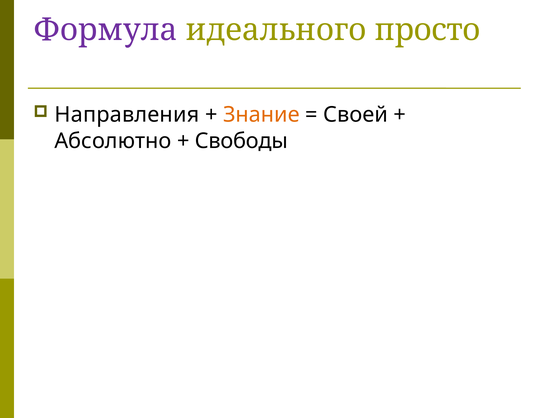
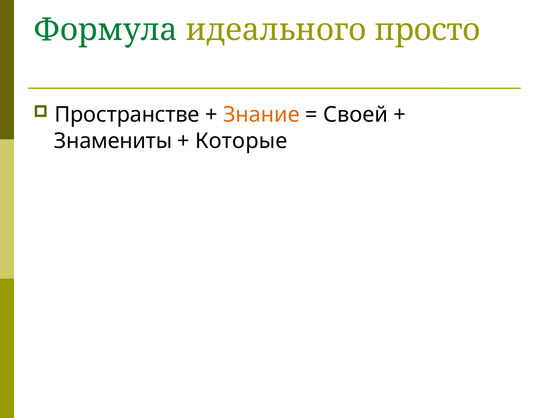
Формула colour: purple -> green (105, 30)
Направления: Направления -> Пространстве (127, 115)
Абсолютно: Абсолютно -> Знамениты (113, 141)
Свободы: Свободы -> Которые (241, 141)
